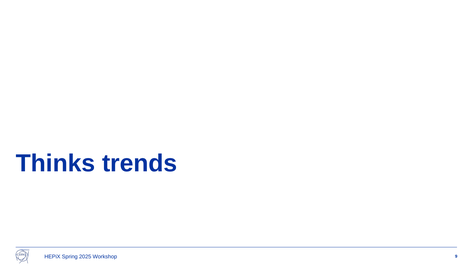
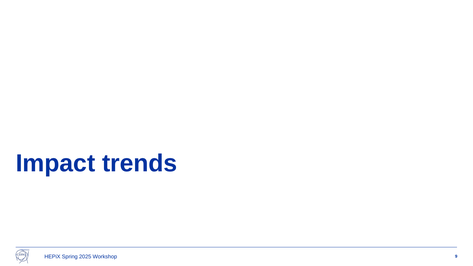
Thinks: Thinks -> Impact (56, 164)
